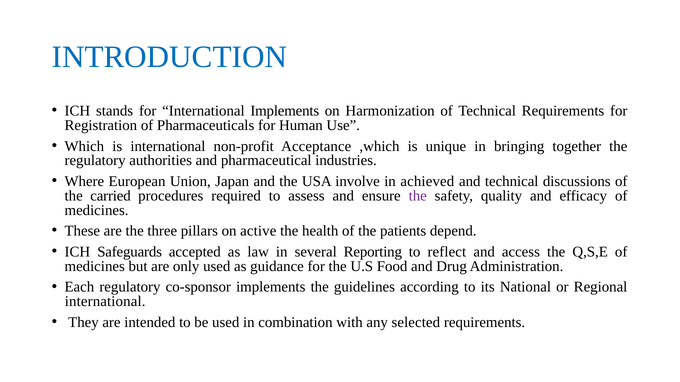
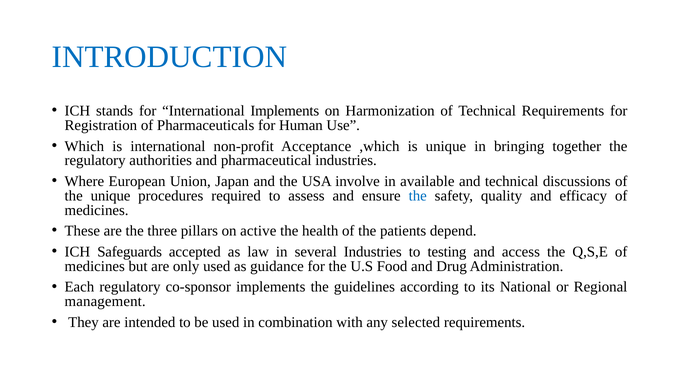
achieved: achieved -> available (427, 182)
the carried: carried -> unique (111, 196)
the colour: purple -> blue (418, 196)
several Reporting: Reporting -> Industries (373, 252)
reflect: reflect -> testing (447, 252)
international: international -> management (105, 302)
